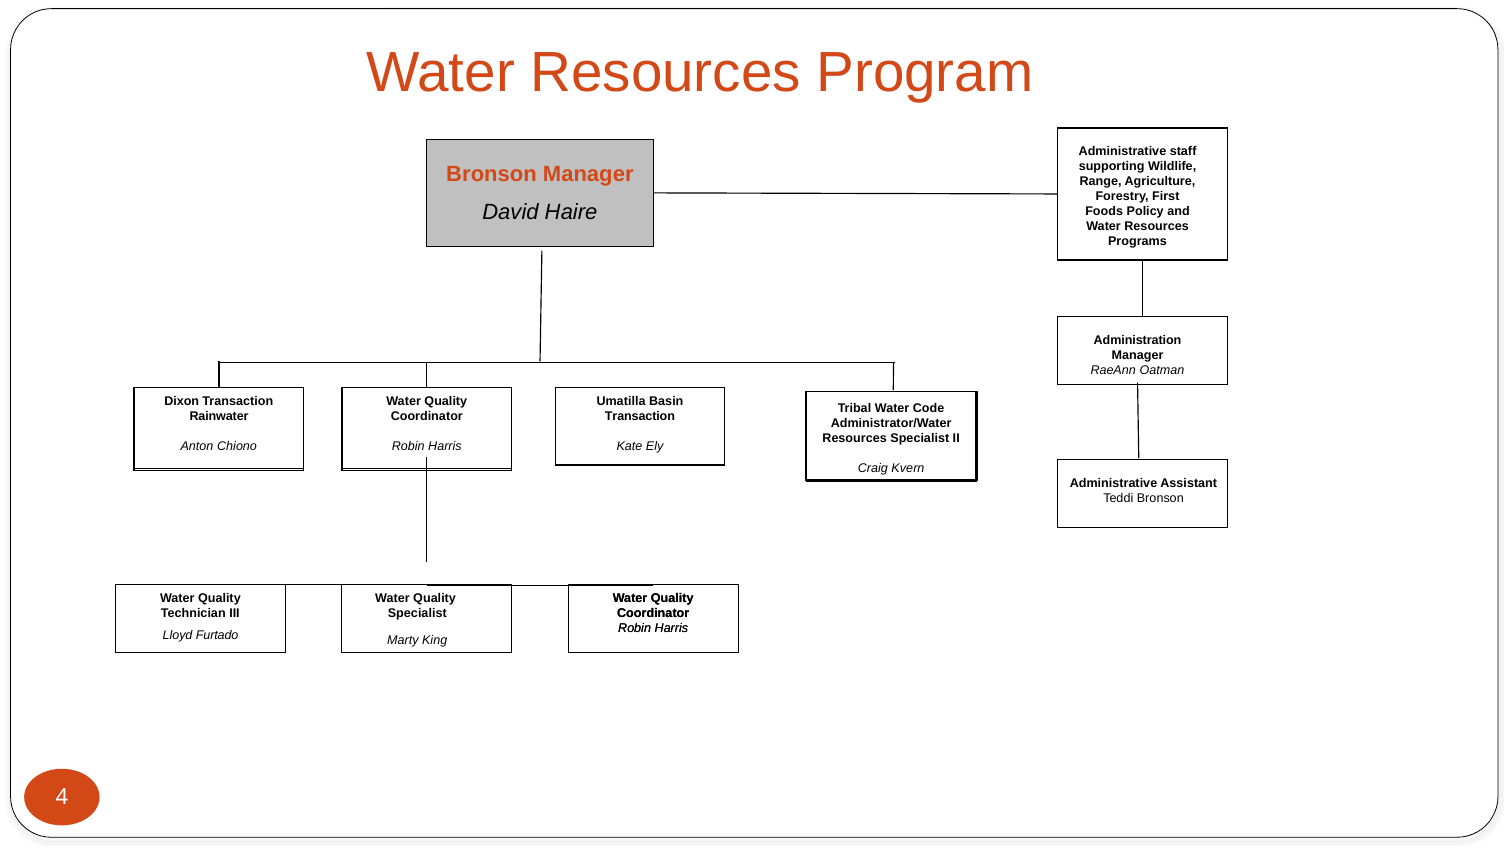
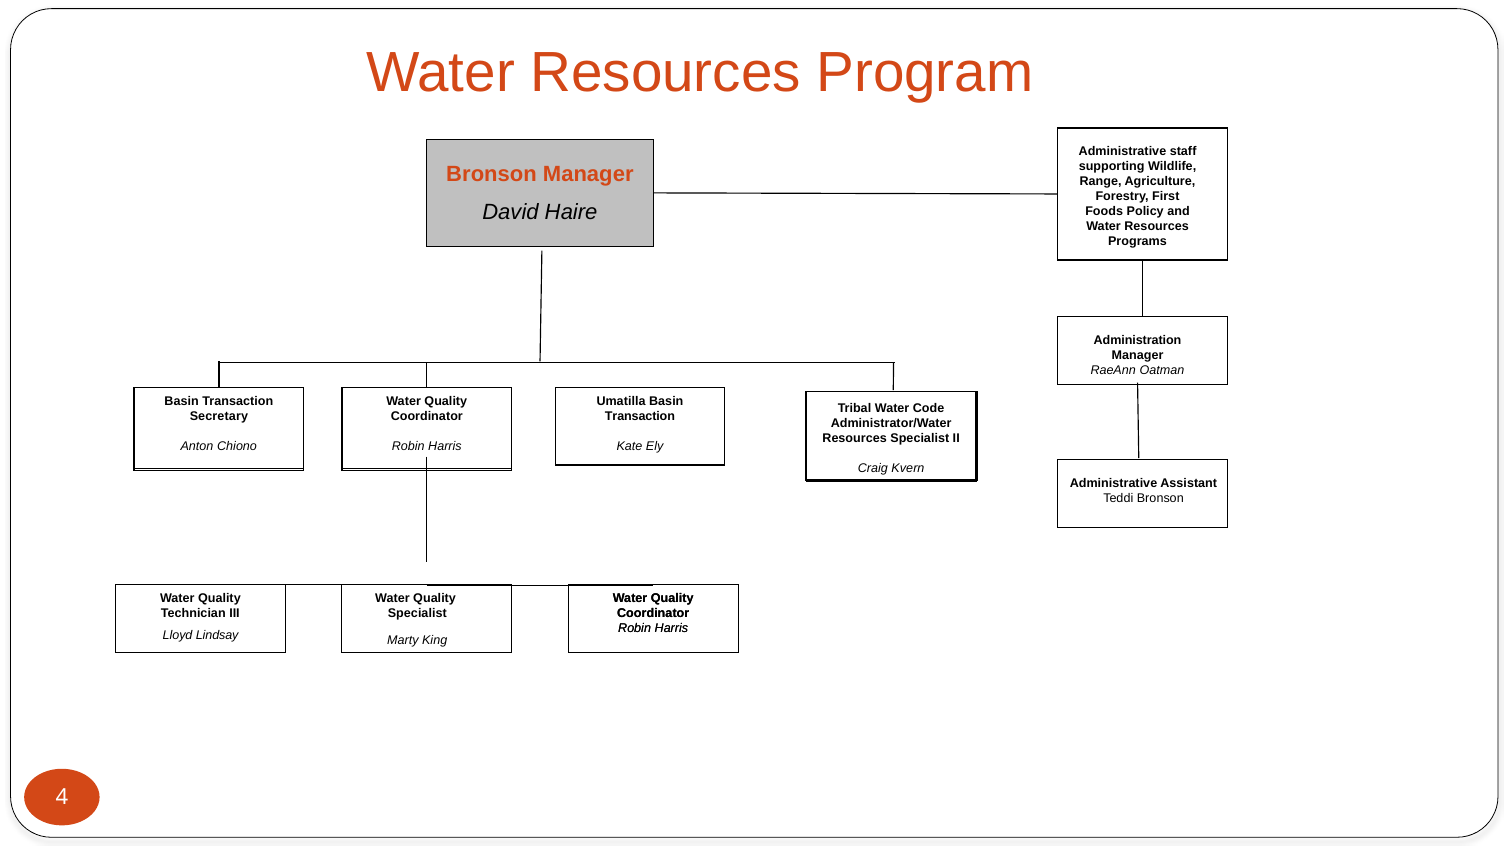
Dixon: Dixon -> Basin (182, 401)
Rainwater: Rainwater -> Secretary (219, 416)
Furtado: Furtado -> Lindsay (217, 635)
